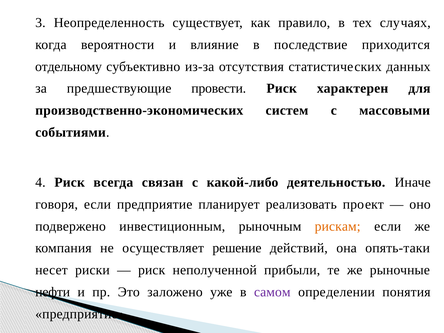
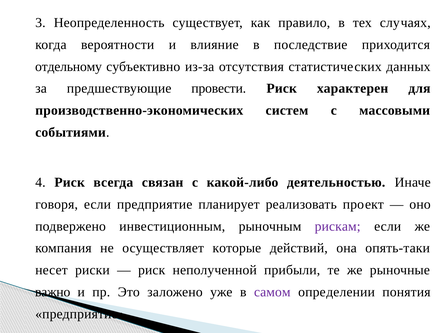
рискам colour: orange -> purple (338, 226)
решение: решение -> которые (237, 248)
нефти: нефти -> важно (53, 292)
